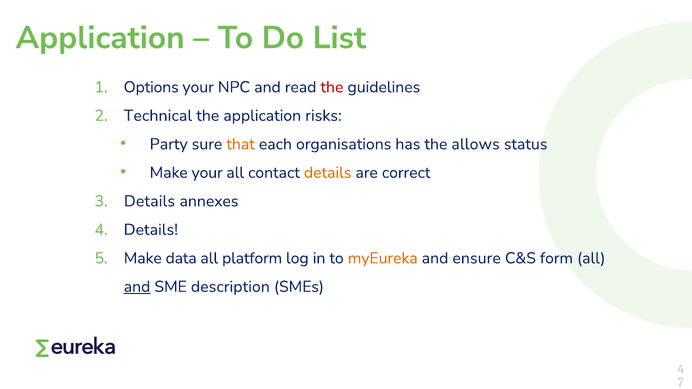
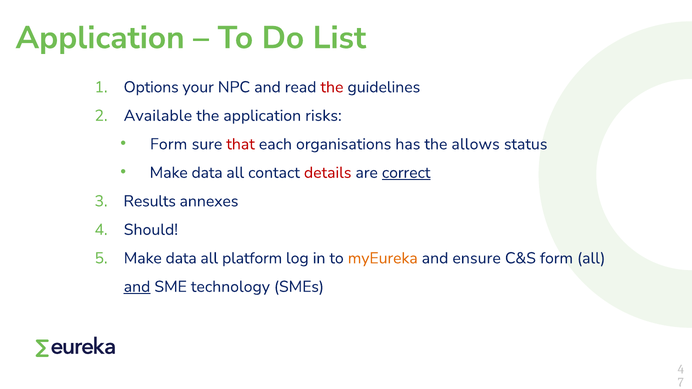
Technical: Technical -> Available (158, 116)
Party: Party -> Form (169, 144)
that colour: orange -> red (241, 144)
your: your -> data (207, 173)
details colour: orange -> red (328, 173)
correct underline: none -> present (406, 173)
Details: Details -> Results (150, 201)
Details: Details -> Should (151, 230)
description: description -> technology (230, 287)
